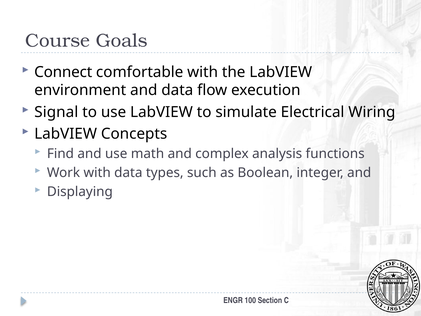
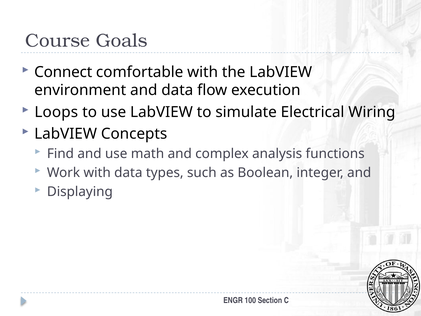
Signal: Signal -> Loops (56, 112)
